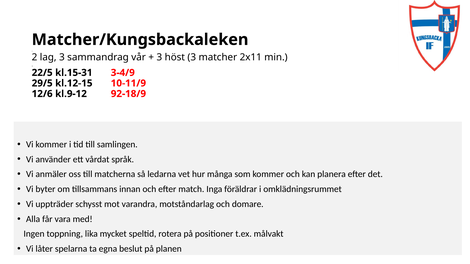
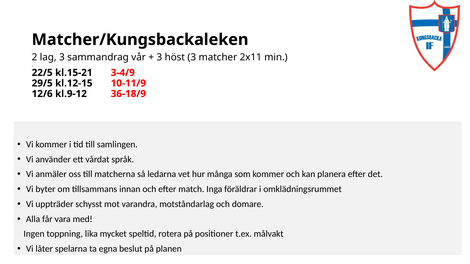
kl.15-31: kl.15-31 -> kl.15-21 (74, 73)
92-18/9: 92-18/9 -> 36-18/9 (128, 94)
